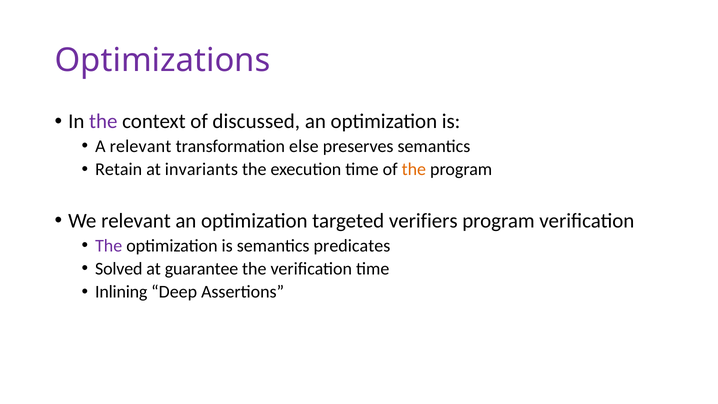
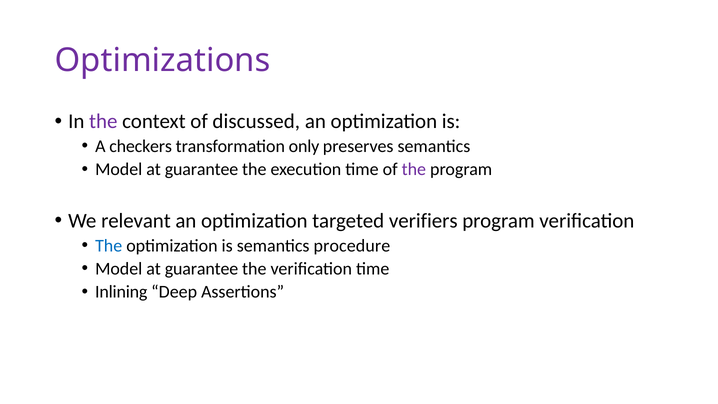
A relevant: relevant -> checkers (141, 146)
else: else -> only (304, 146)
Retain: Retain -> Model (119, 169)
invariants: invariants -> guarantee (202, 169)
the colour: orange -> purple (414, 169)
The colour: purple -> blue (109, 246)
predicates: predicates -> procedure (352, 246)
Solved: Solved -> Model (119, 269)
